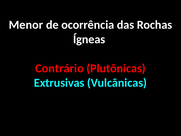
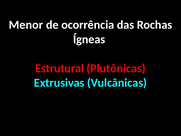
Contrário: Contrário -> Estrutural (60, 68)
